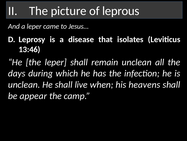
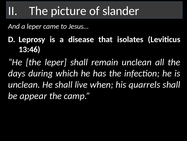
leprous: leprous -> slander (121, 11)
heavens: heavens -> quarrels (144, 84)
